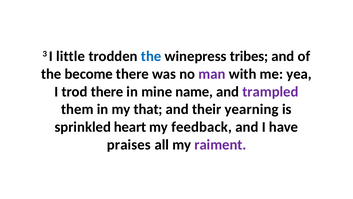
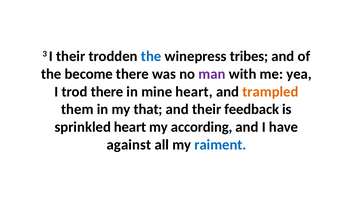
I little: little -> their (71, 56)
mine name: name -> heart (194, 91)
trampled colour: purple -> orange (270, 91)
yearning: yearning -> feedback (252, 109)
feedback: feedback -> according (202, 127)
praises: praises -> against (129, 144)
raiment colour: purple -> blue (220, 144)
